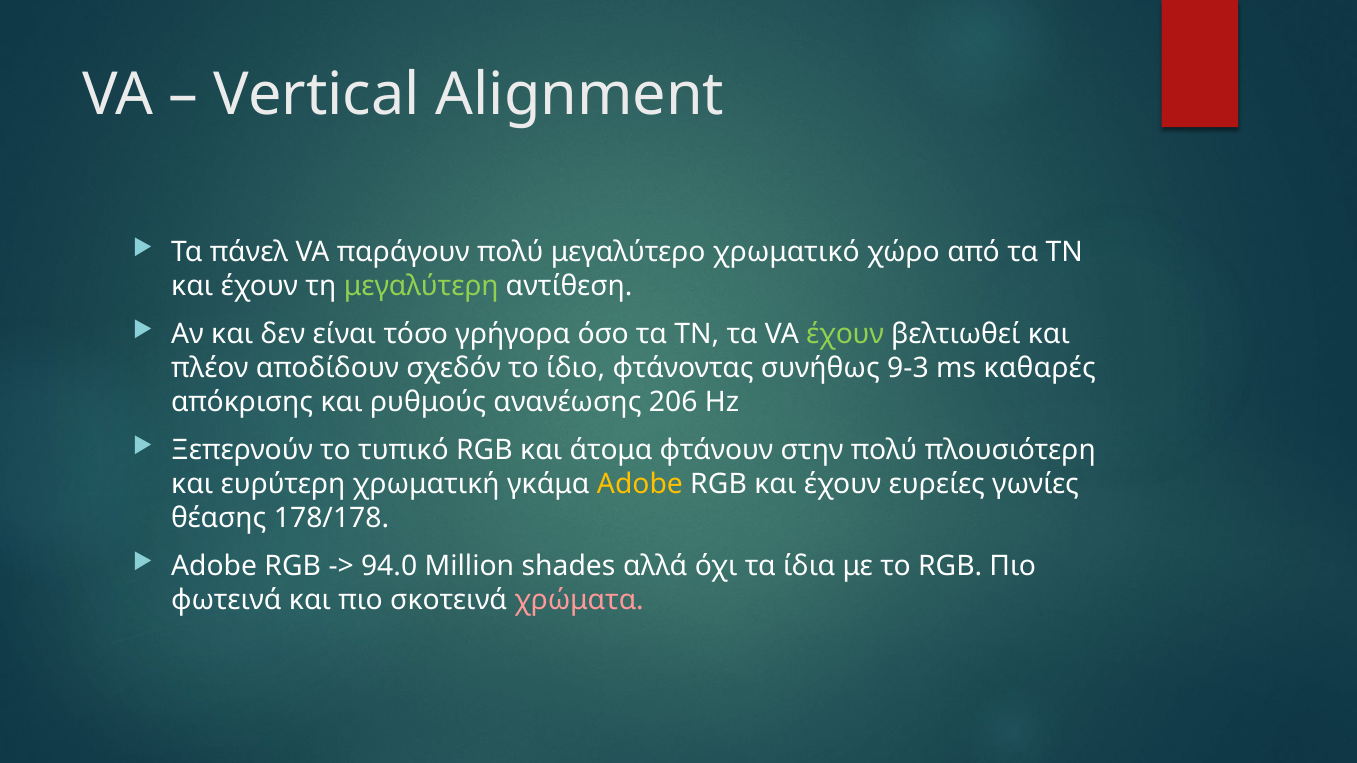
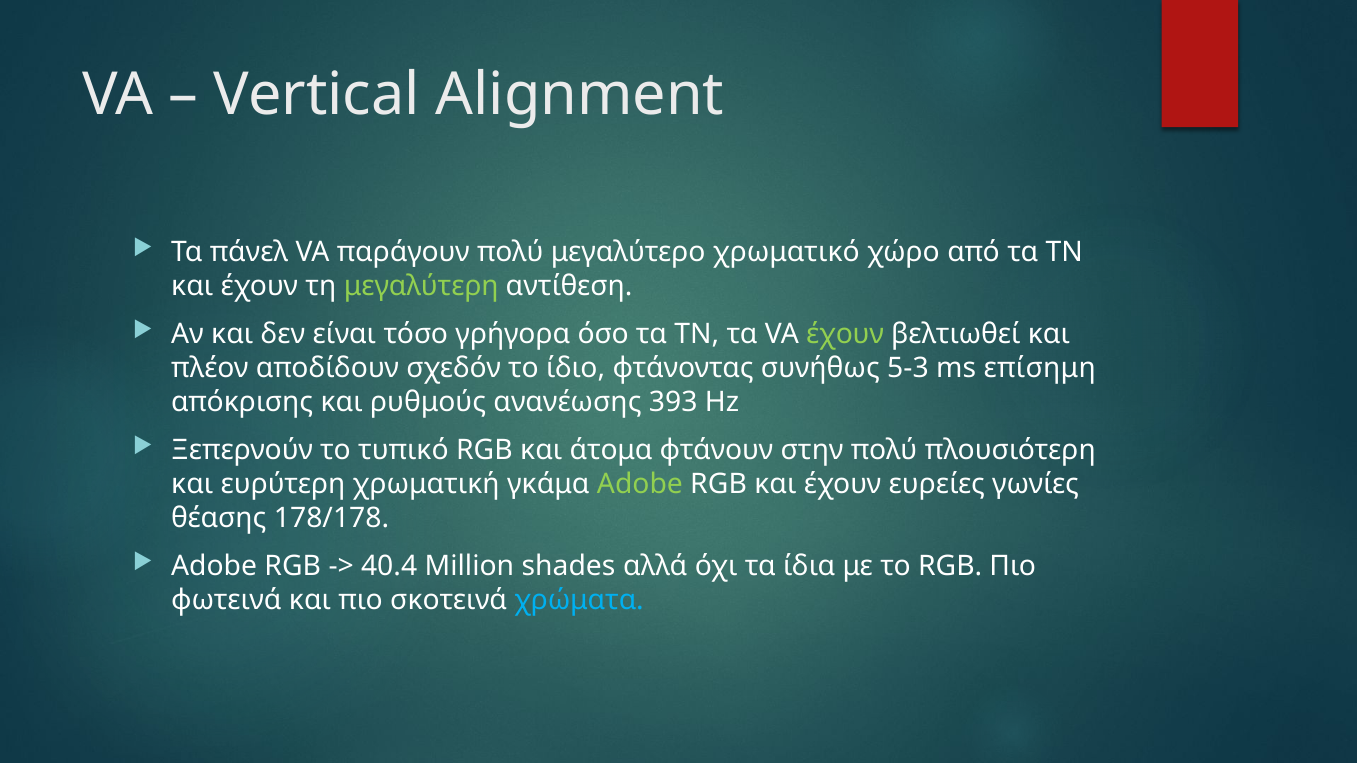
9-3: 9-3 -> 5-3 (908, 369)
καθαρές: καθαρές -> επίσημη (1040, 369)
206: 206 -> 393 (673, 402)
Adobe colour: yellow -> light green (640, 484)
94.0: 94.0 -> 40.4 (389, 566)
χρώματα colour: pink -> light blue (579, 600)
